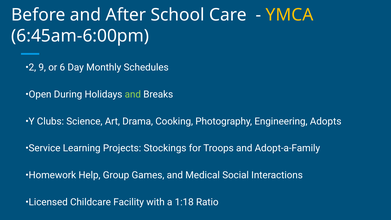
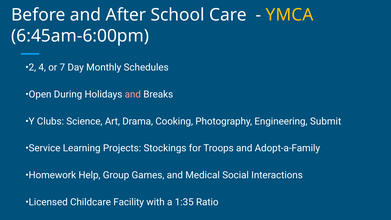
9: 9 -> 4 (42, 67)
6: 6 -> 7 (62, 67)
and colour: light green -> pink (133, 94)
Adopts: Adopts -> Submit (326, 121)
1:18: 1:18 -> 1:35 (184, 202)
